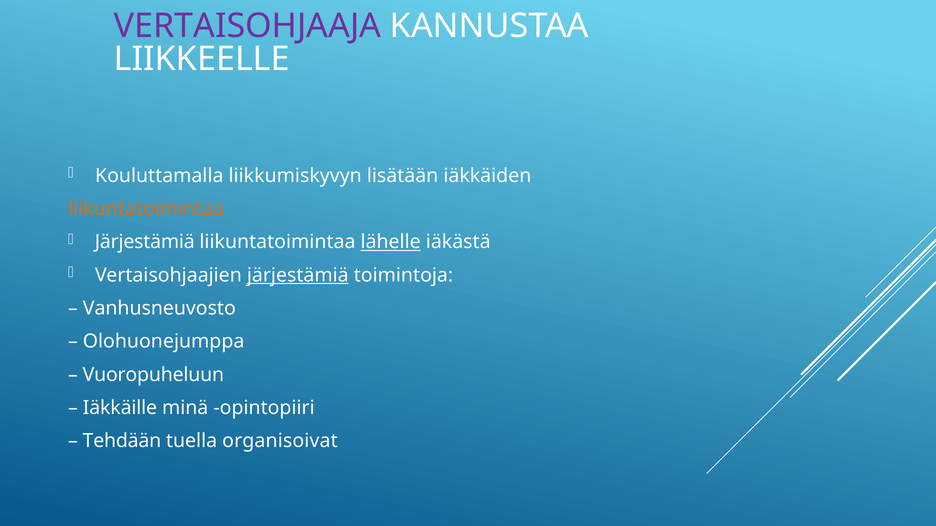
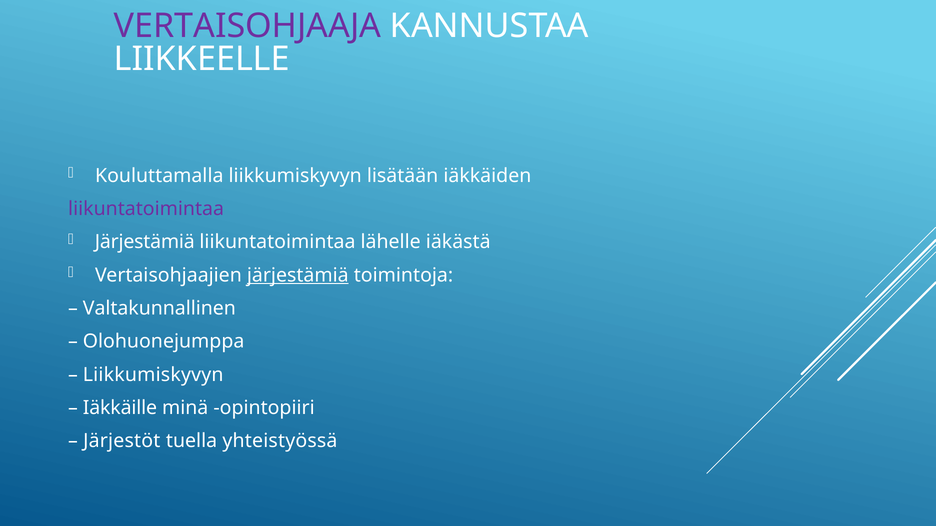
liikuntatoimintaa colour: orange -> purple (146, 209)
lähelle underline: present -> none (391, 242)
Vanhusneuvosto: Vanhusneuvosto -> Valtakunnallinen (159, 309)
Vuoropuheluun: Vuoropuheluun -> Liikkumiskyvyn (153, 375)
Tehdään: Tehdään -> Järjestöt (122, 441)
organisoivat: organisoivat -> yhteistyössä (280, 441)
